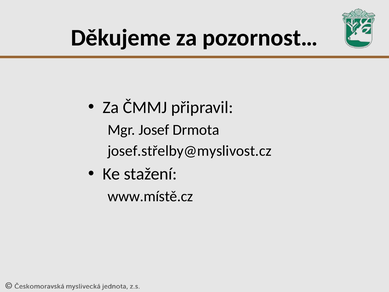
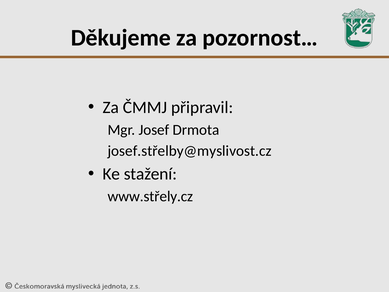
www.místě.cz: www.místě.cz -> www.střely.cz (150, 196)
